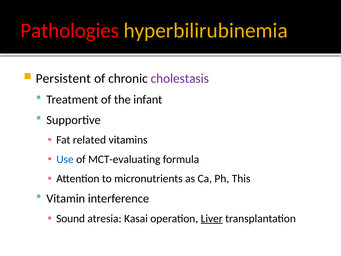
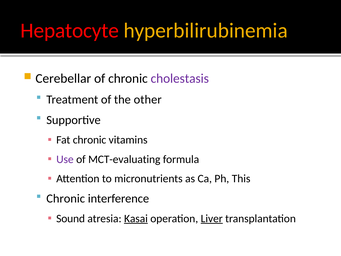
Pathologies: Pathologies -> Hepatocyte (70, 31)
Persistent: Persistent -> Cerebellar (63, 78)
infant: infant -> other (148, 99)
Fat related: related -> chronic (90, 140)
Use colour: blue -> purple (65, 159)
Vitamin: Vitamin -> Chronic (66, 198)
Kasai underline: none -> present (136, 218)
